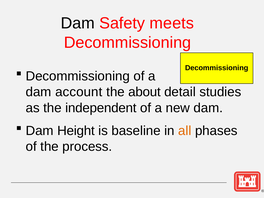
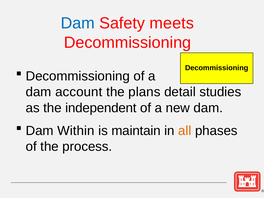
Dam colour: black -> blue (78, 23)
about: about -> plans (144, 92)
Height: Height -> Within (76, 131)
baseline: baseline -> maintain (136, 131)
